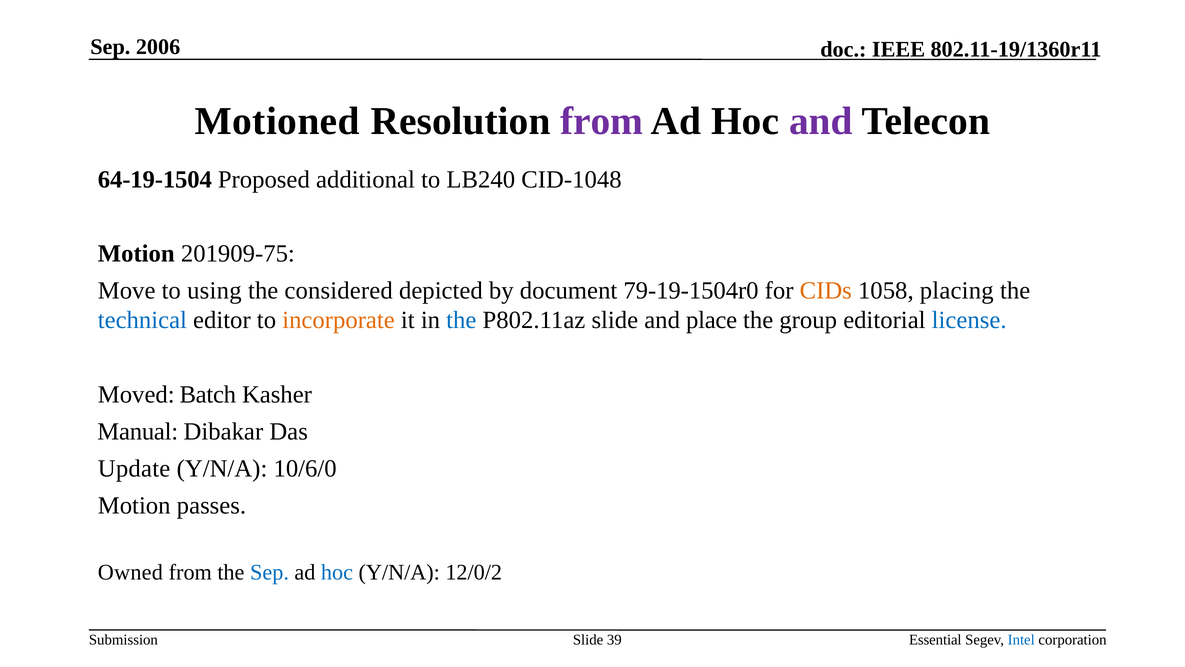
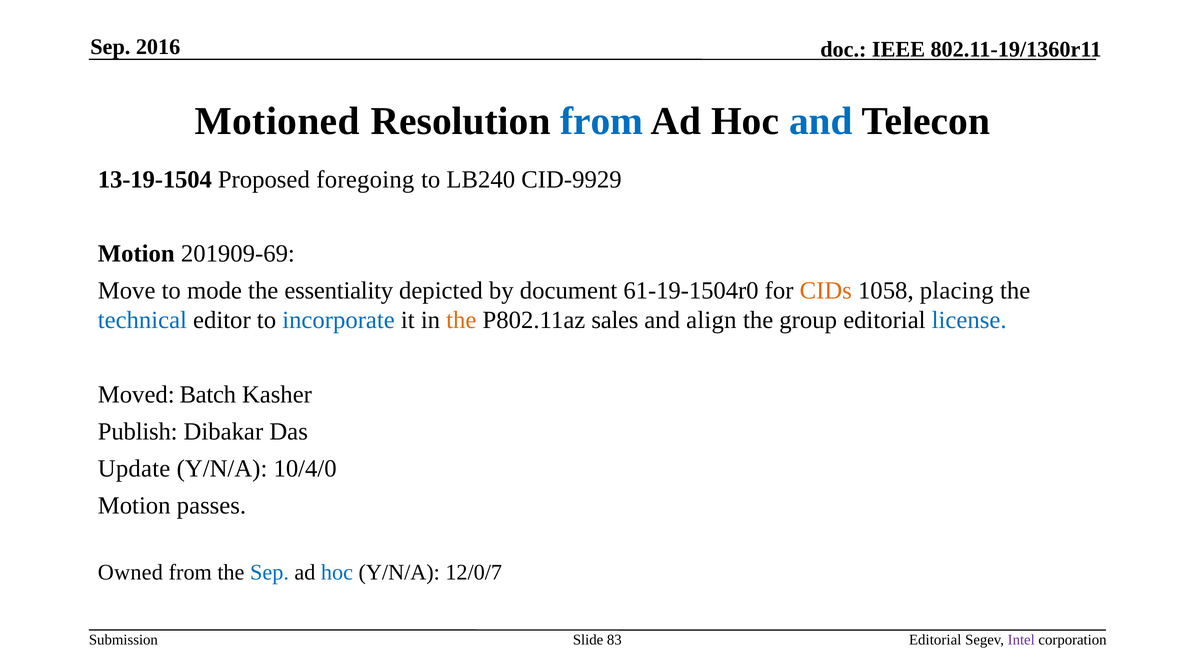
2006: 2006 -> 2016 (158, 47)
from colour: purple -> blue (602, 121)
and colour: purple -> blue (821, 121)
64-19-1504: 64-19-1504 -> 13-19-1504 (155, 179)
additional: additional -> foregoing (365, 179)
CID-1048: CID-1048 -> CID-9929 (571, 179)
201909-75: 201909-75 -> 201909-69 (238, 253)
using: using -> mode (215, 290)
considered: considered -> essentiality (339, 290)
79-19-1504r0: 79-19-1504r0 -> 61-19-1504r0 (691, 290)
incorporate colour: orange -> blue (339, 320)
the colour: blue -> orange (461, 320)
P802.11az slide: slide -> sales (615, 320)
place: place -> align (711, 320)
Manual: Manual -> Publish (138, 431)
10/6/0: 10/6/0 -> 10/4/0 (305, 468)
12/0/2: 12/0/2 -> 12/0/7 (474, 572)
39: 39 -> 83 (614, 639)
Essential: Essential -> Editorial (935, 639)
Intel colour: blue -> purple (1021, 639)
